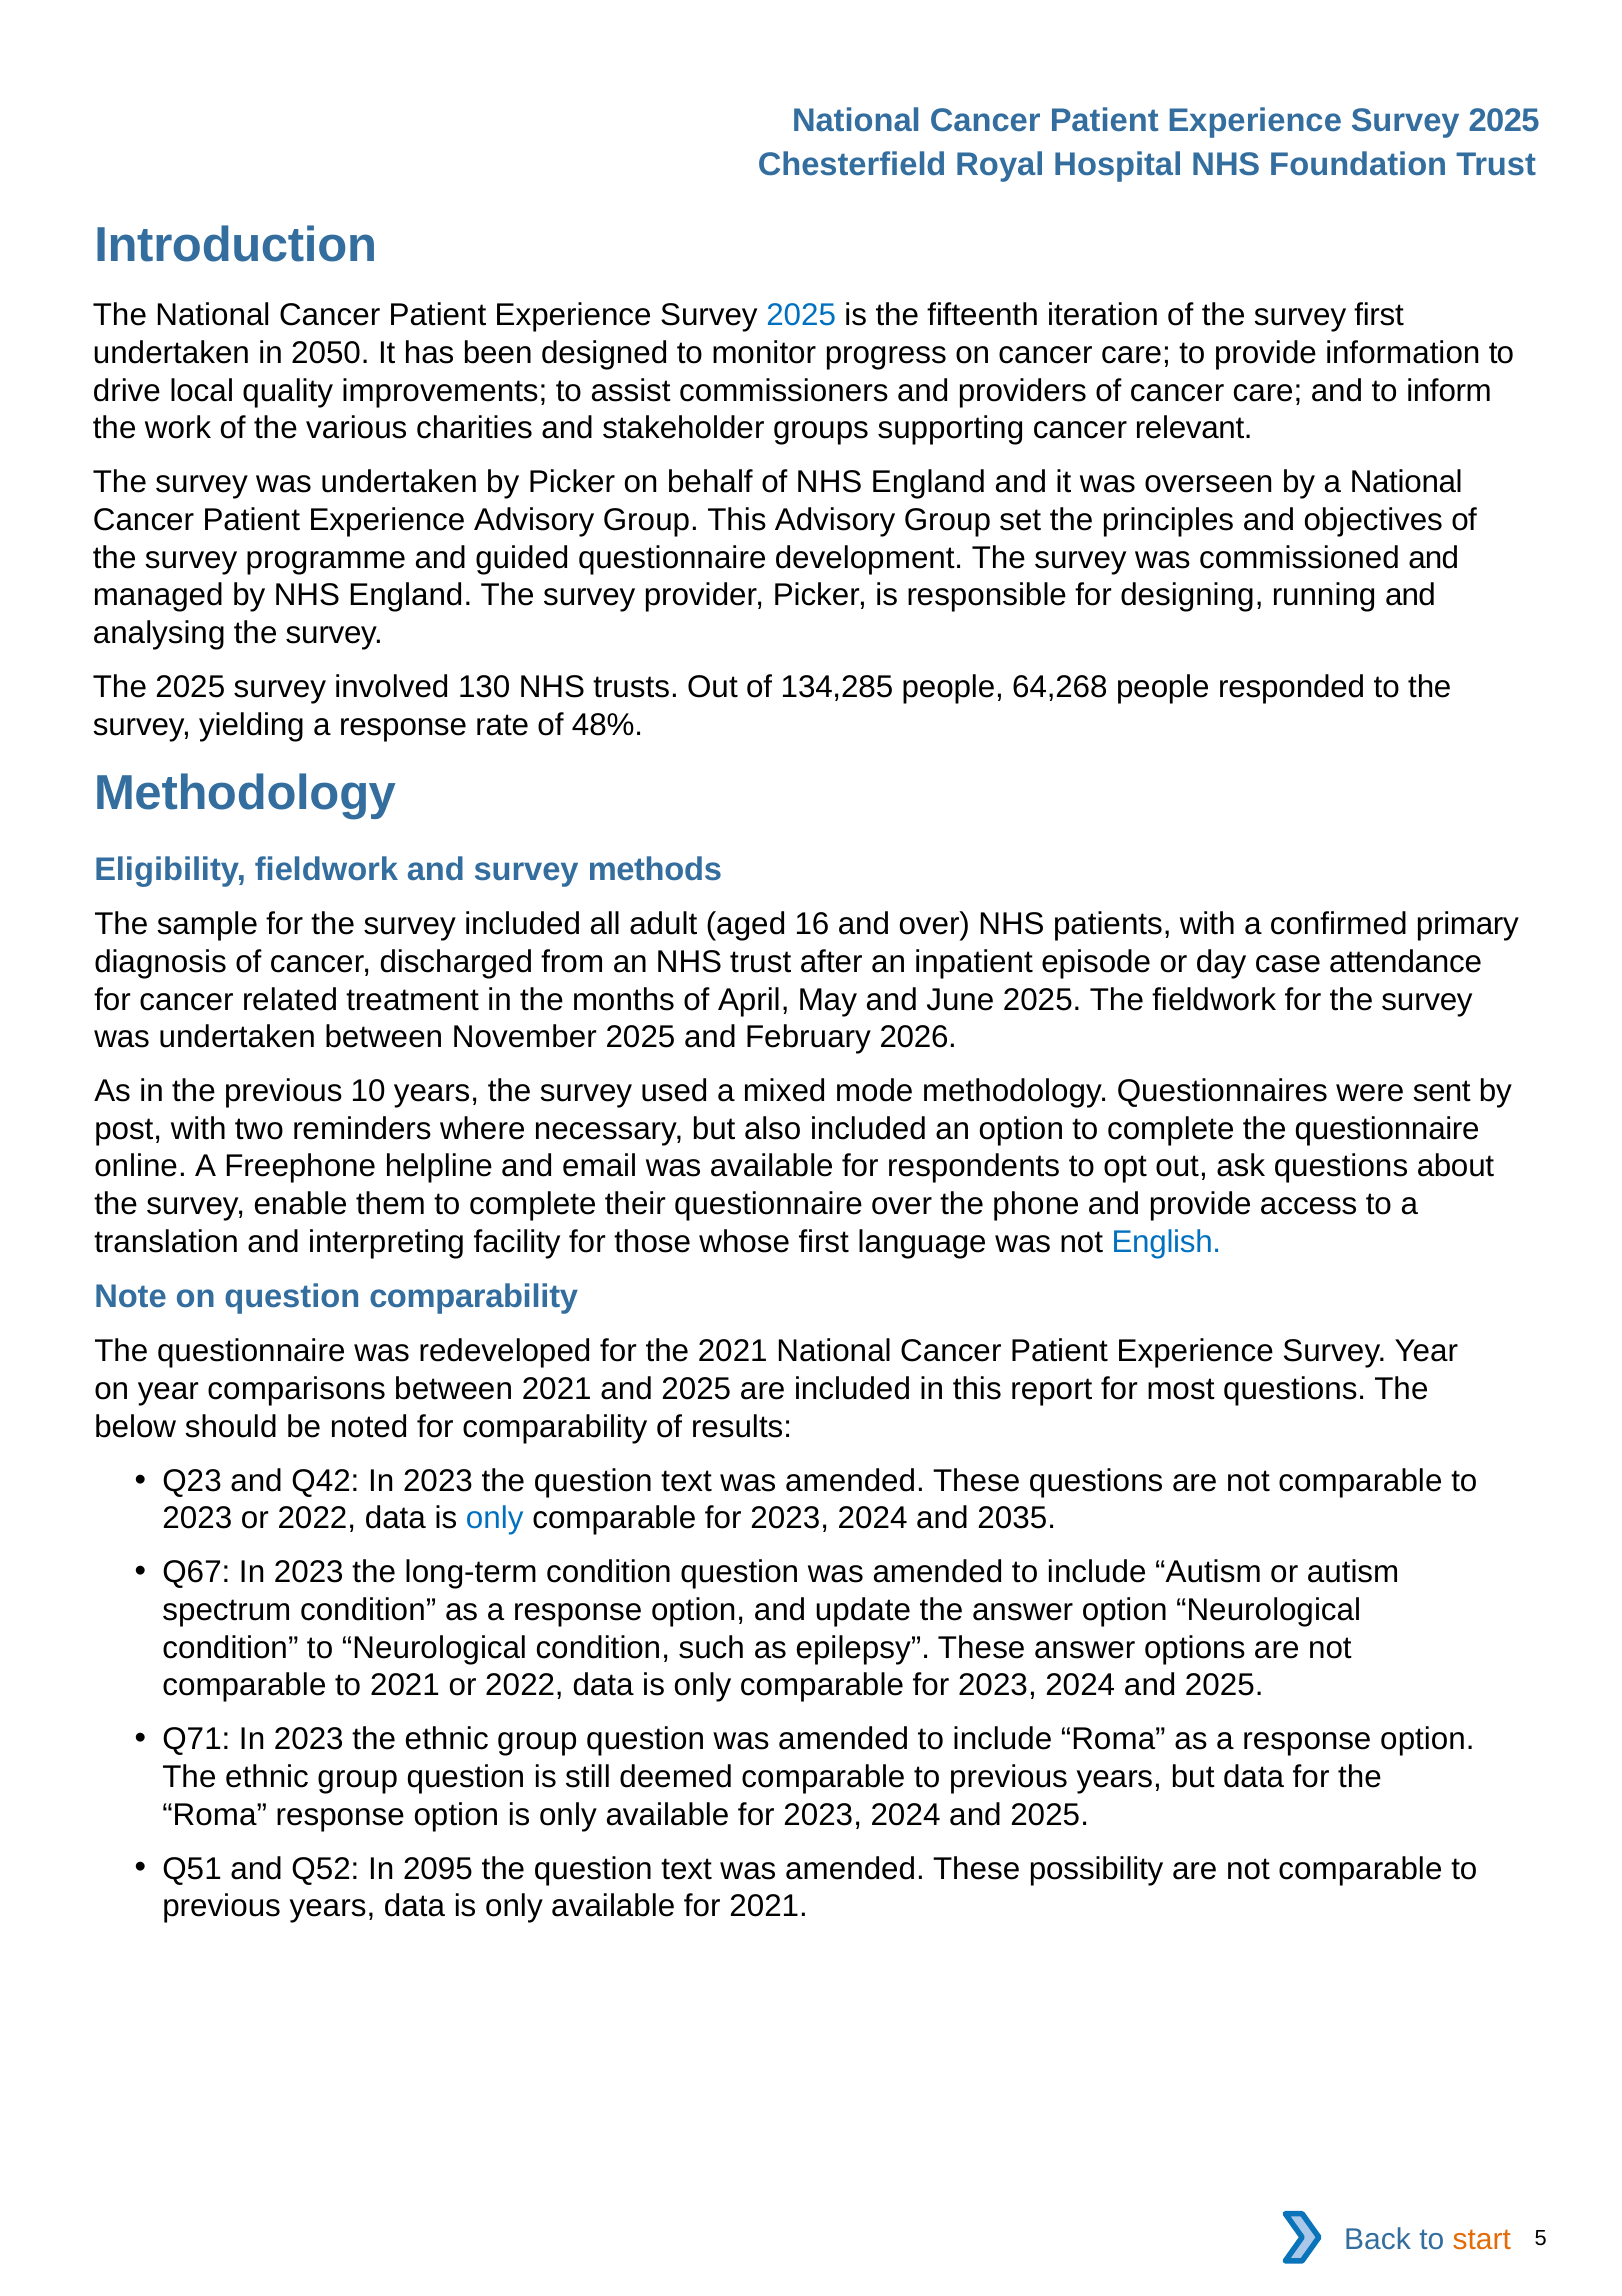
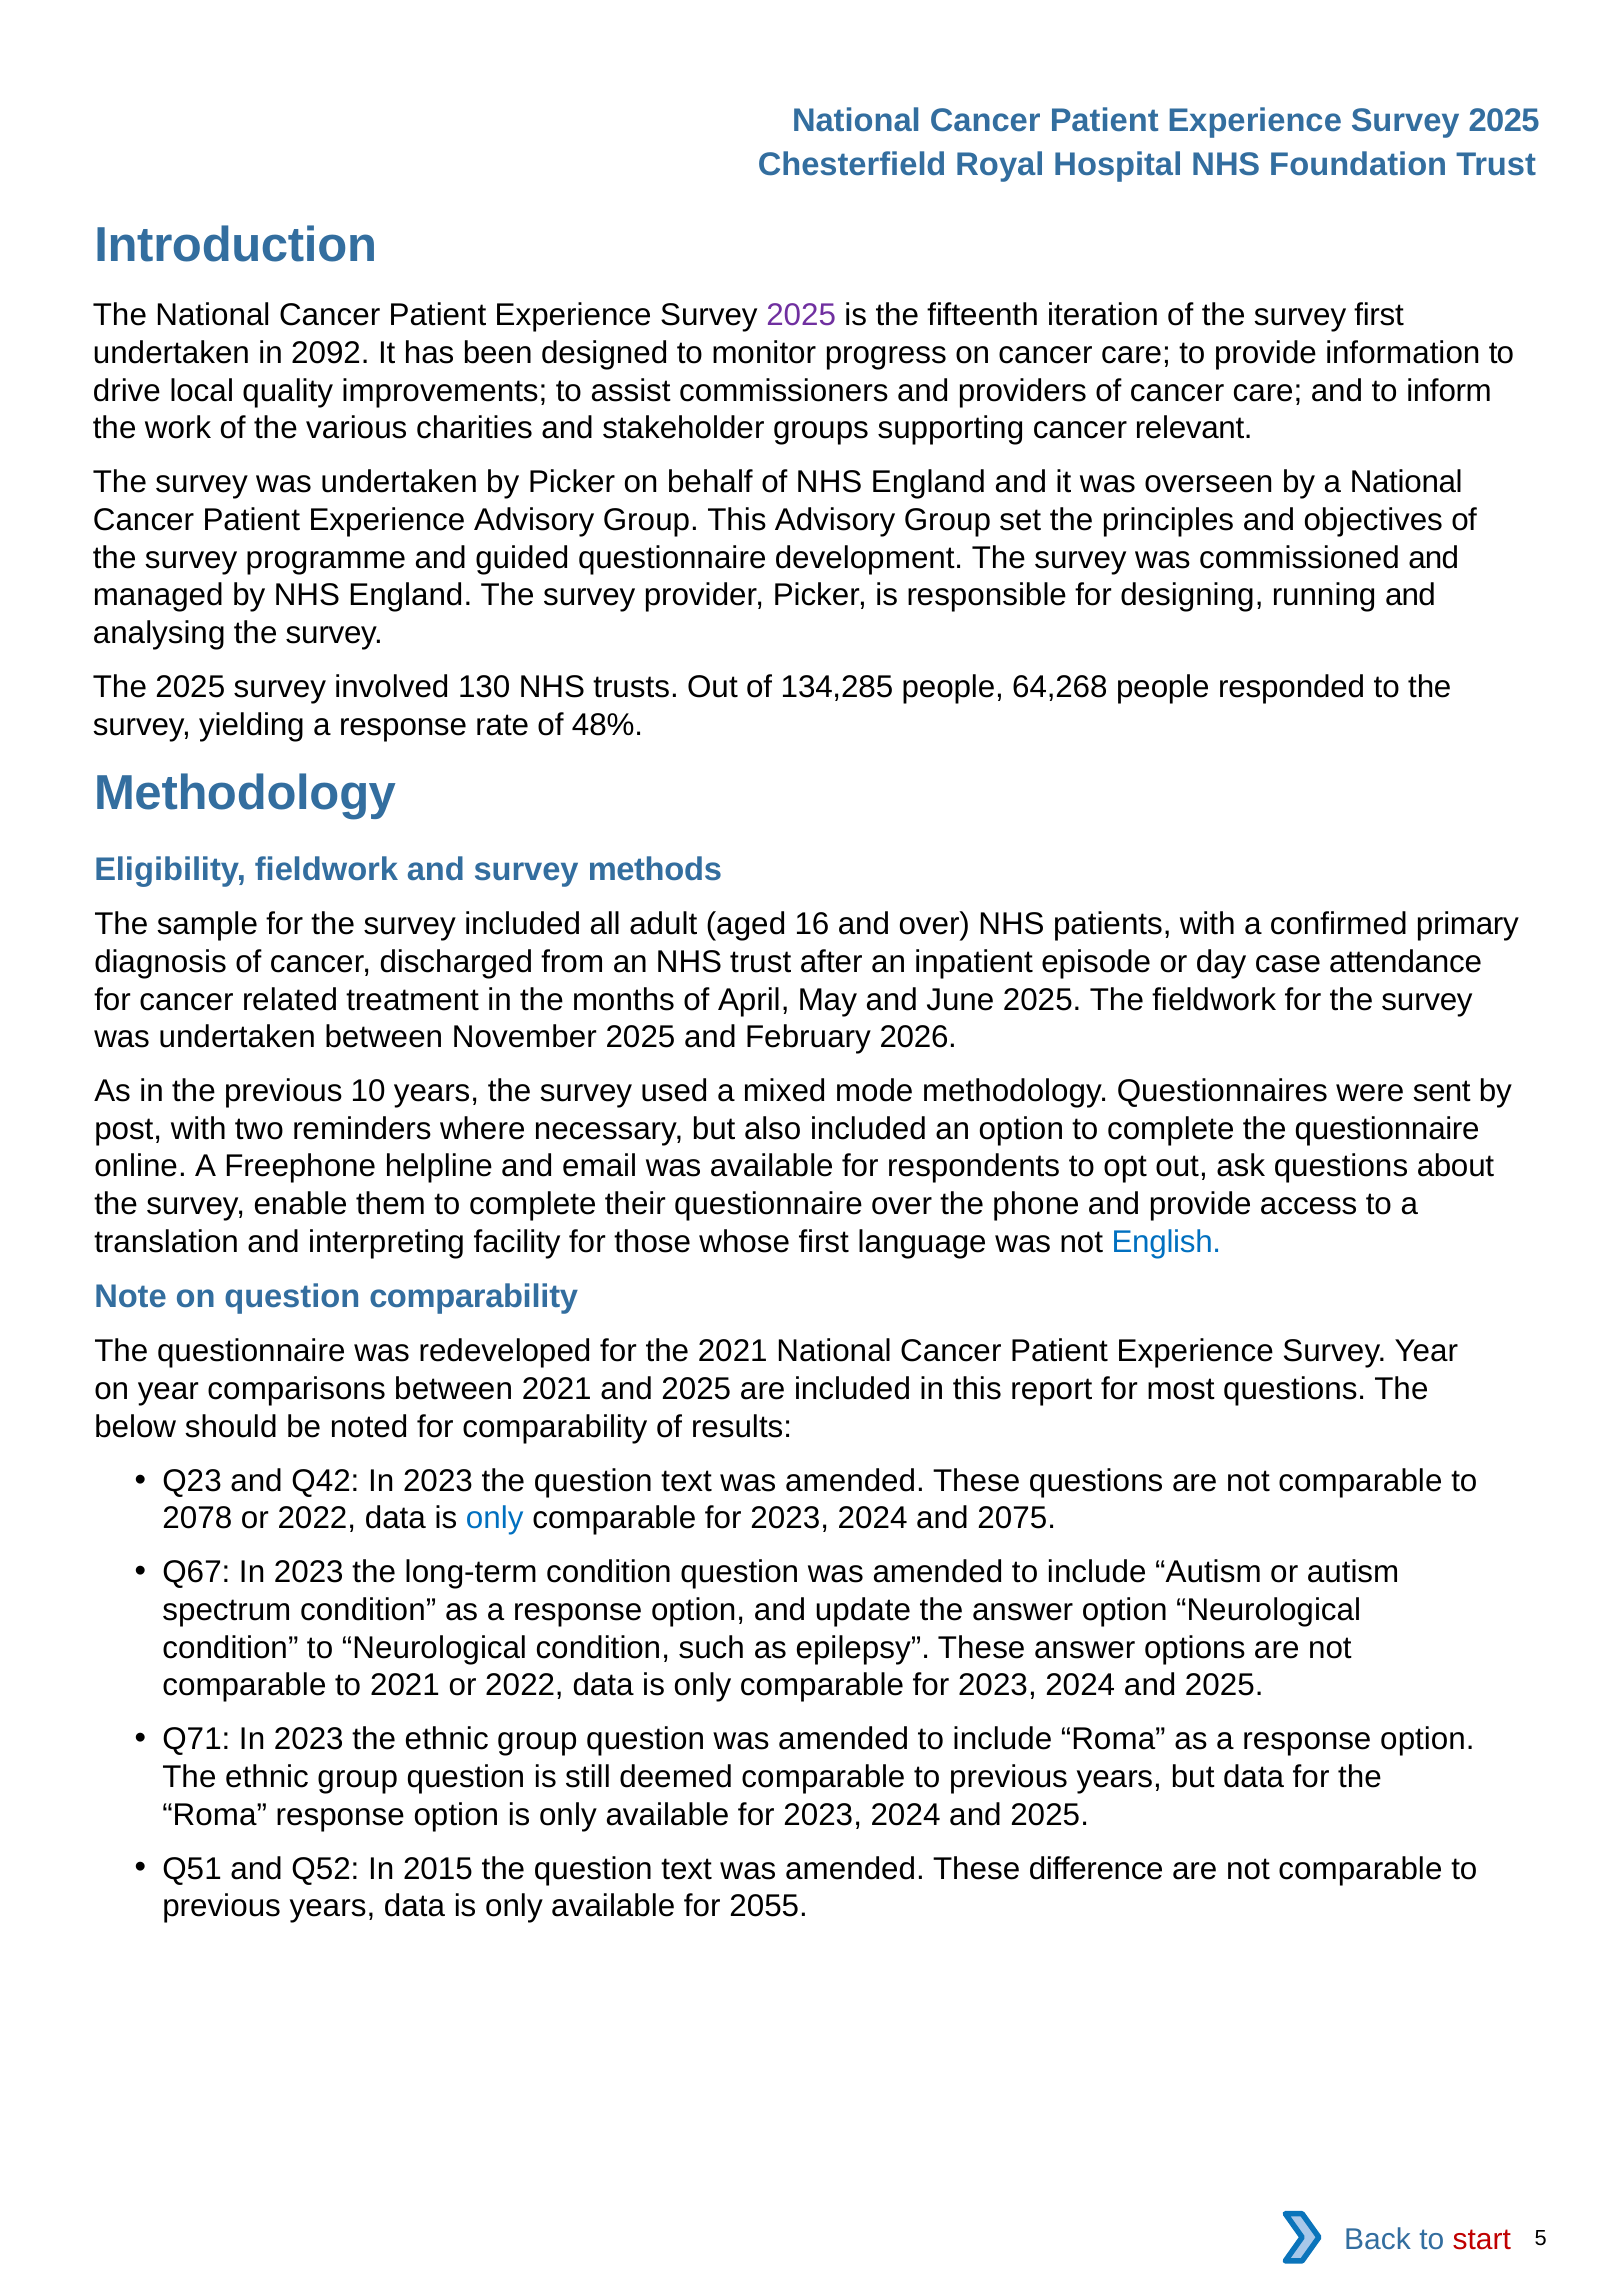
2025 colour: blue -> purple (801, 315)
2050: 2050 -> 2092 (330, 353)
2023: 2023 -> 2078 (197, 1518)
2035: 2035 -> 2075 (1017, 1518)
2095: 2095 -> 2015 (438, 1868)
possibility: possibility -> difference (1096, 1868)
for 2021: 2021 -> 2055 (769, 1906)
start colour: orange -> red (1482, 2239)
